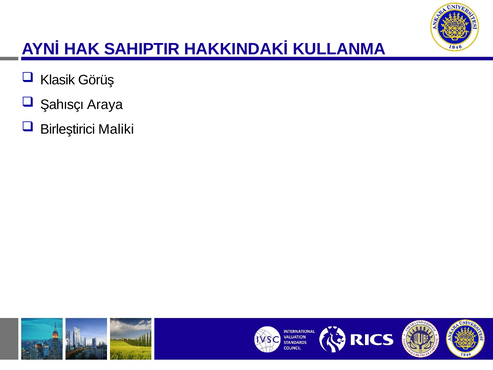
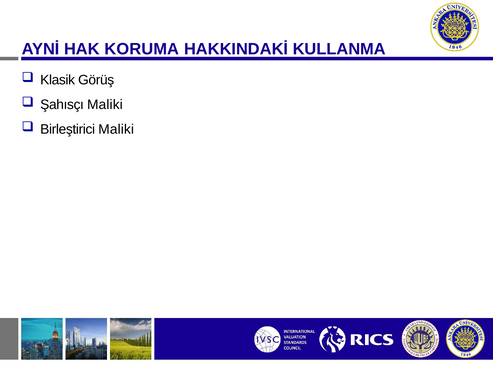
SAHIPTIR: SAHIPTIR -> KORUMA (142, 49)
Şahısçı Araya: Araya -> Maliki (105, 105)
